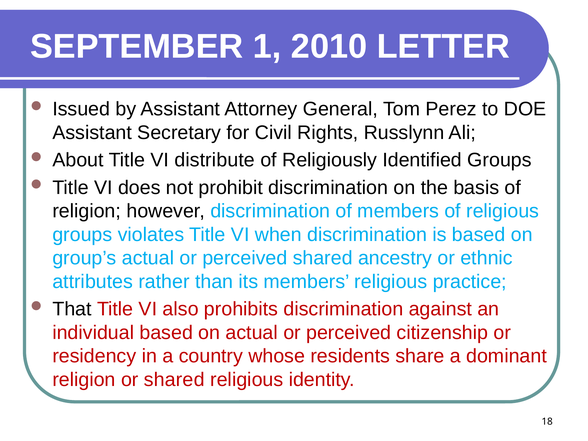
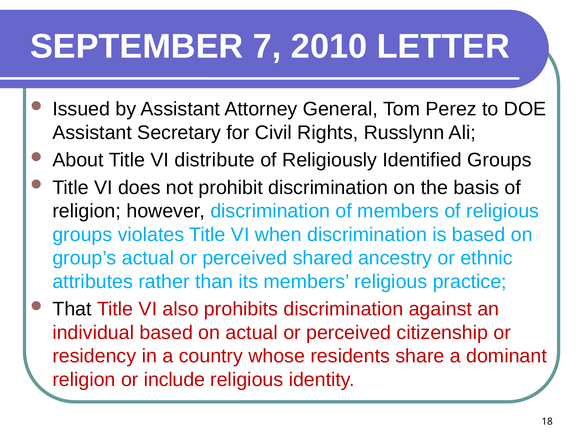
1: 1 -> 7 (267, 46)
or shared: shared -> include (174, 380)
